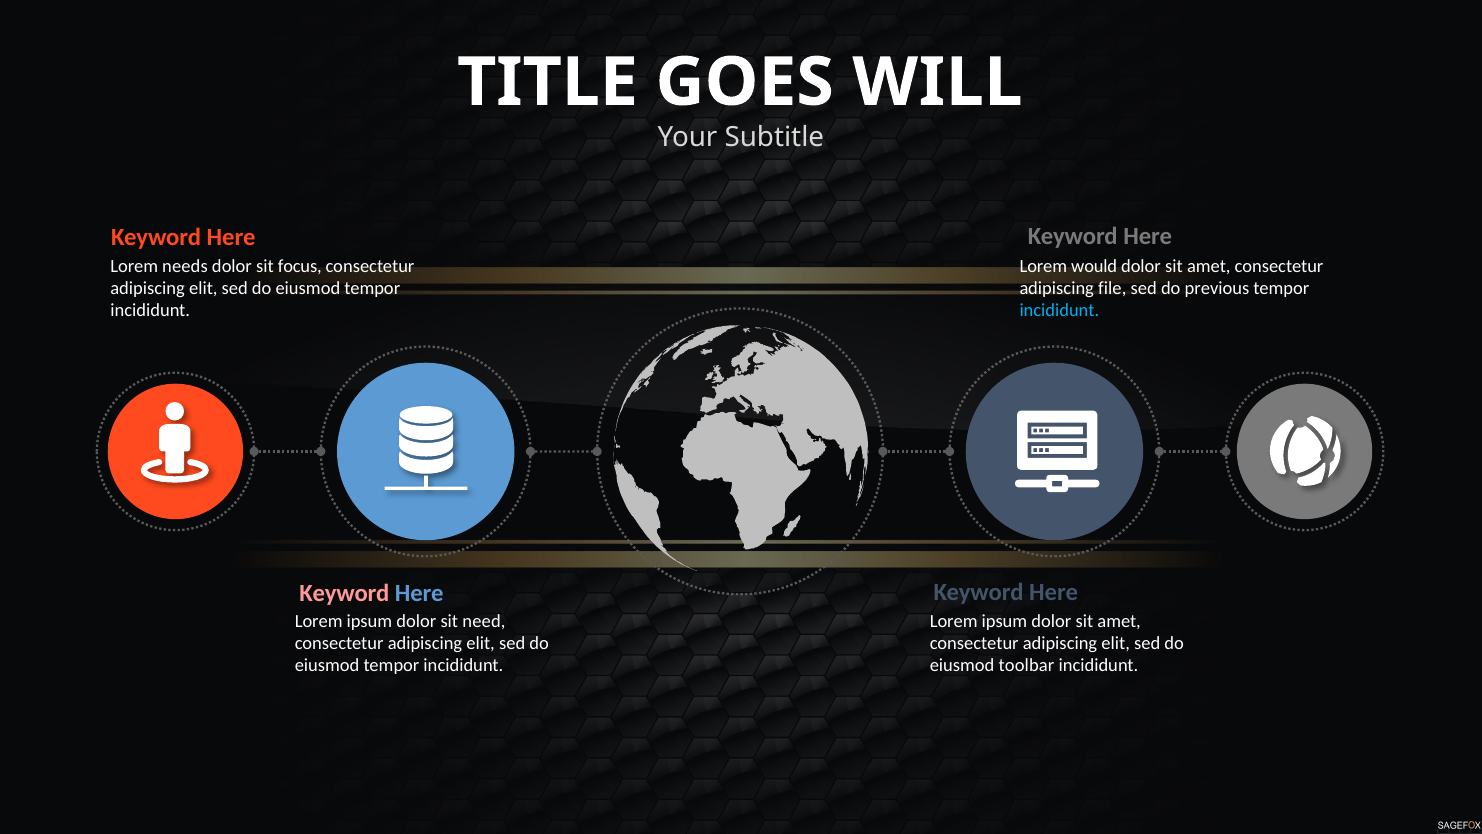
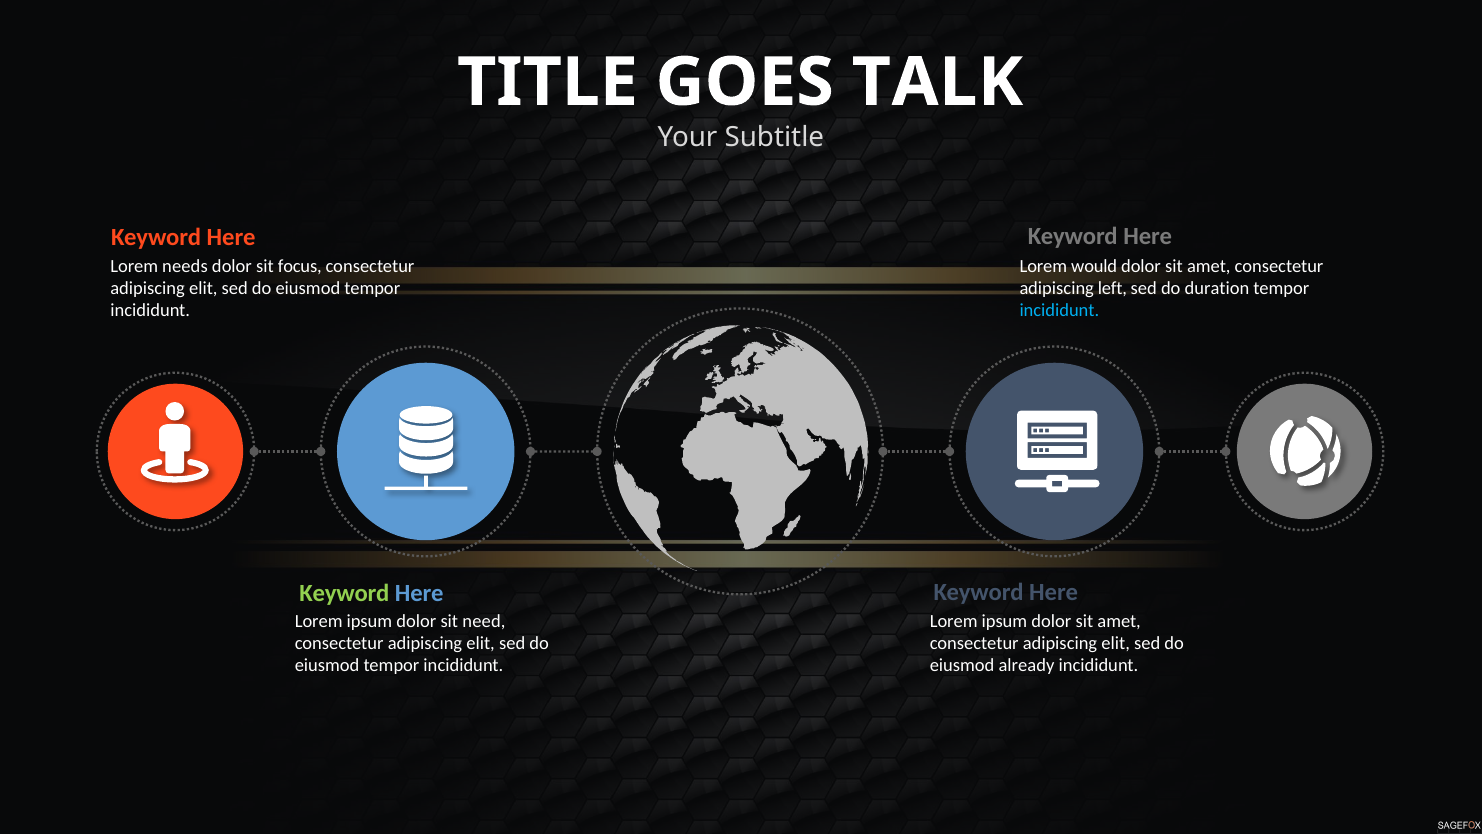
WILL: WILL -> TALK (937, 82)
file: file -> left (1112, 288)
previous: previous -> duration (1217, 288)
Keyword colour: pink -> light green (344, 593)
toolbar: toolbar -> already (1027, 666)
